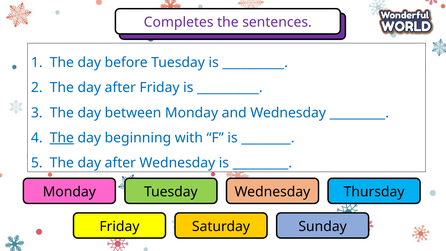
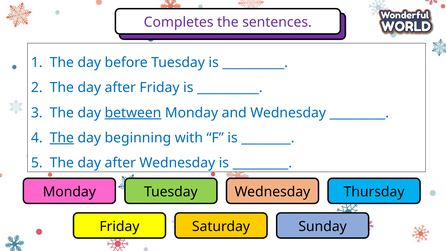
between underline: none -> present (133, 113)
